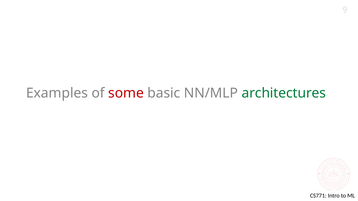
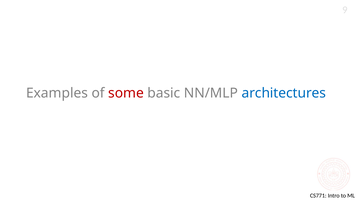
architectures colour: green -> blue (284, 93)
